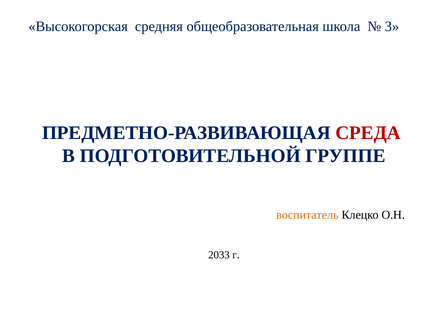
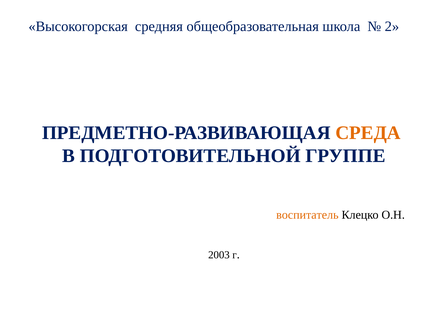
3: 3 -> 2 (392, 27)
СРЕДА colour: red -> orange (368, 133)
2033: 2033 -> 2003 (219, 255)
